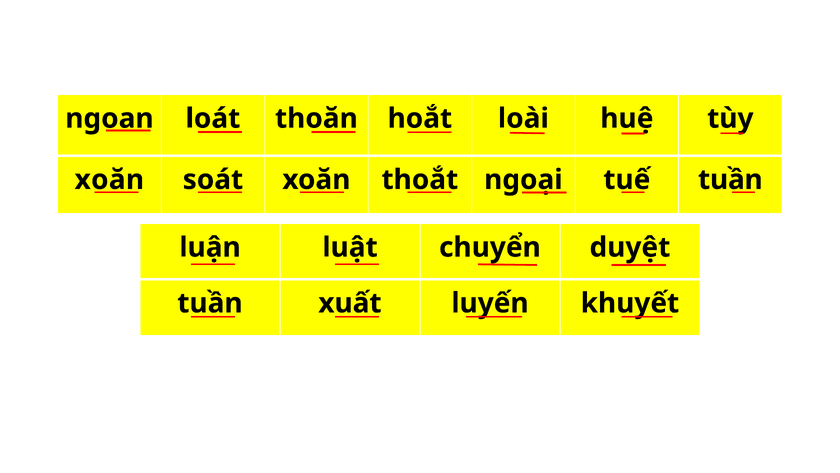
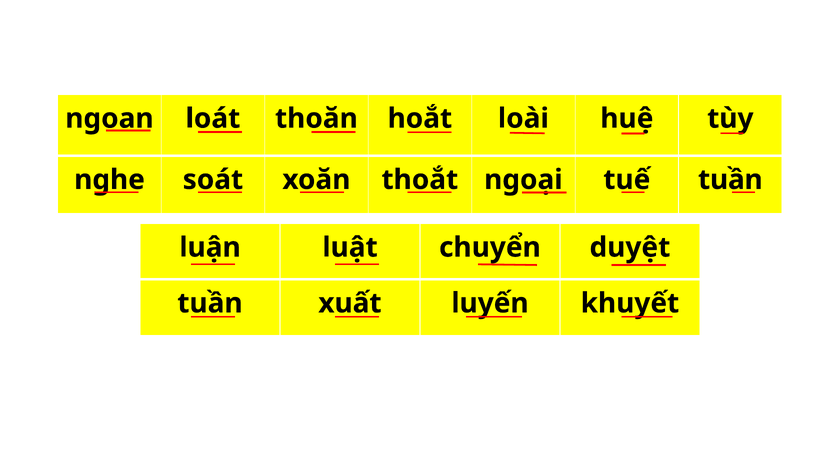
xoăn: xoăn -> nghe (110, 180)
